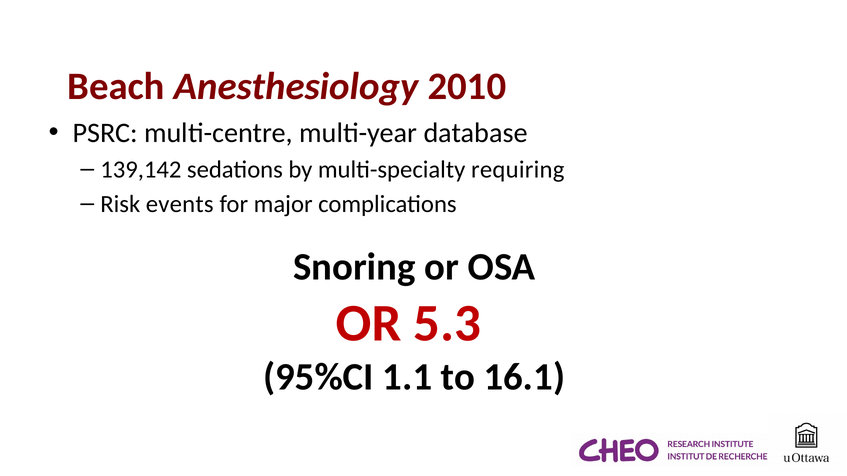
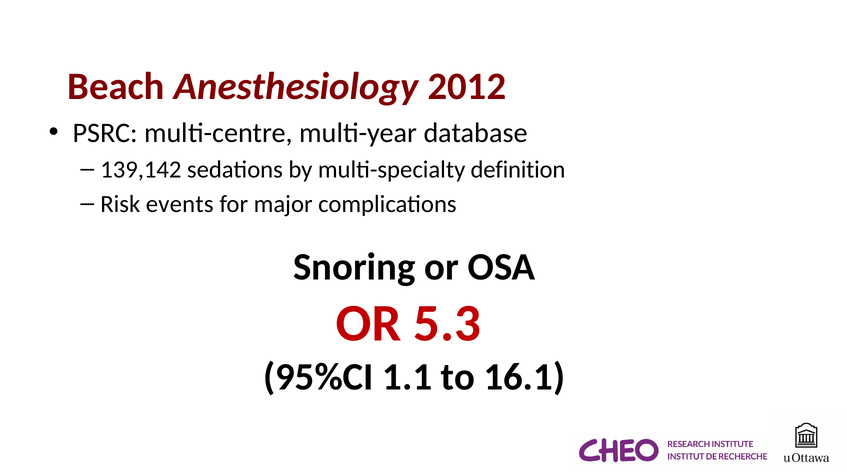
2010: 2010 -> 2012 (467, 87)
requiring: requiring -> definition (518, 170)
